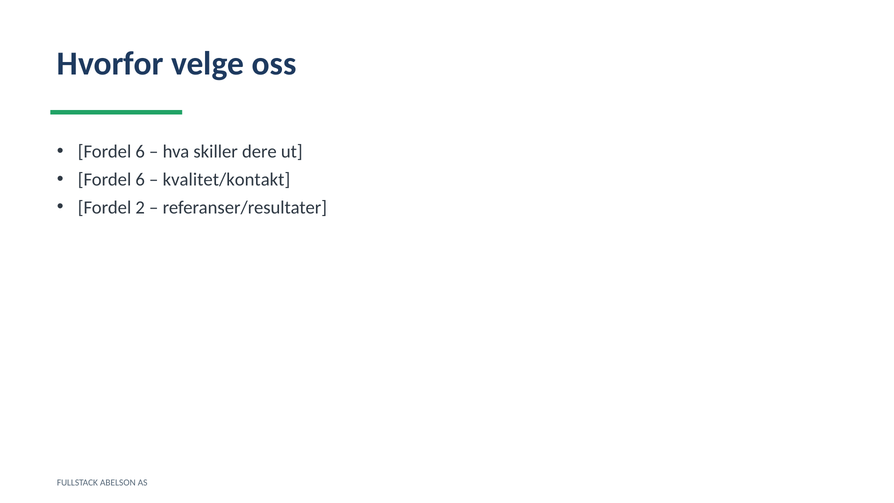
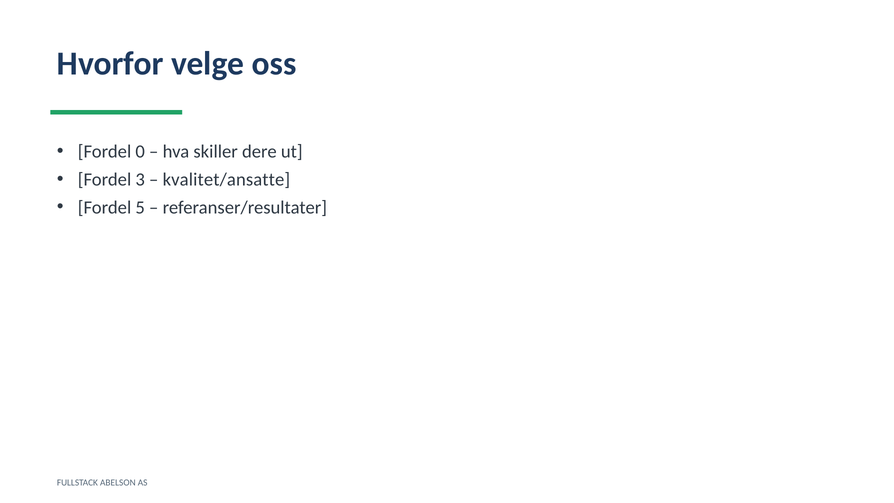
6: 6 -> 0 (140, 151)
6: 6 -> 3 (140, 179)
kvalitet/kontakt: kvalitet/kontakt -> kvalitet/ansatte (226, 179)
2: 2 -> 5 (140, 207)
